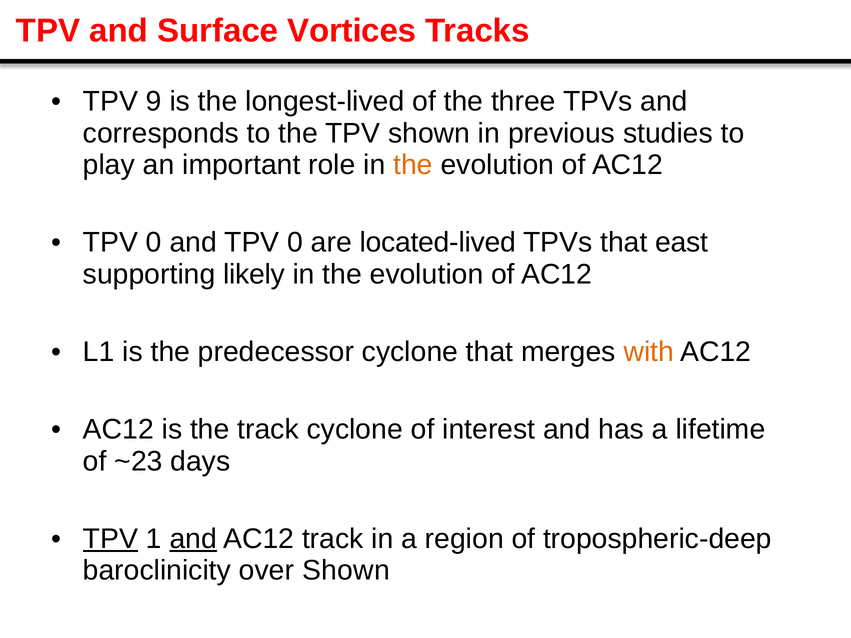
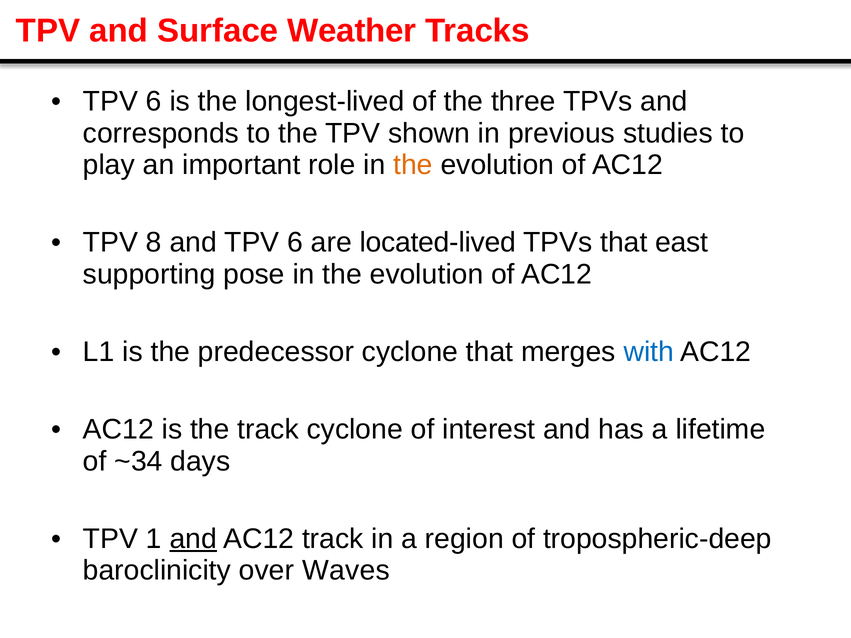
Vortices: Vortices -> Weather (352, 31)
9: 9 -> 6 (154, 102)
0: 0 -> 8 (154, 243)
and TPV 0: 0 -> 6 (295, 243)
likely: likely -> pose (254, 274)
with colour: orange -> blue (649, 352)
~23: ~23 -> ~34 (139, 461)
TPV underline: present -> none (111, 539)
over Shown: Shown -> Waves (346, 571)
